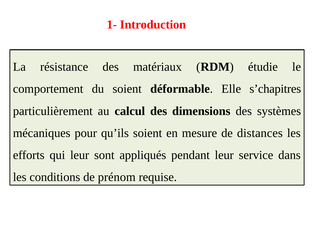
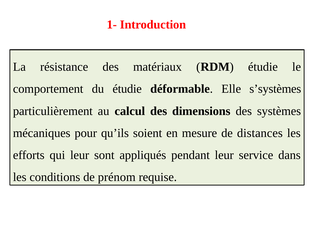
du soient: soient -> étudie (127, 89)
s’chapitres: s’chapitres -> s’systèmes (275, 89)
